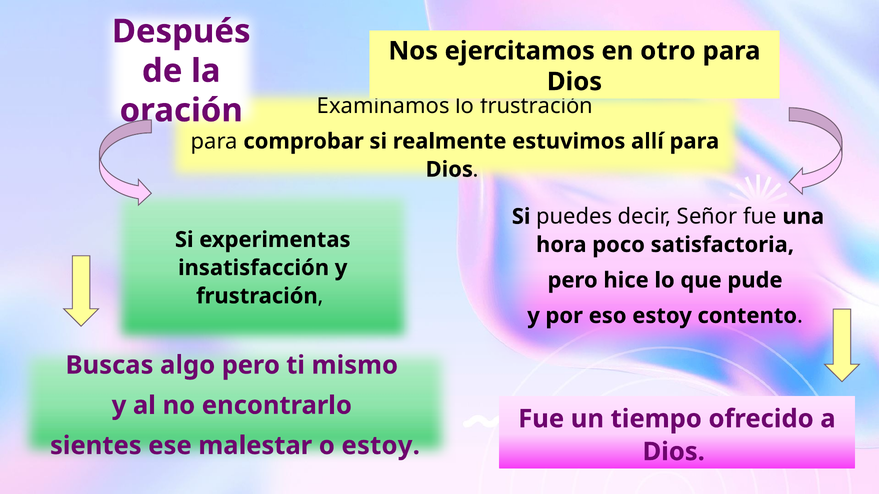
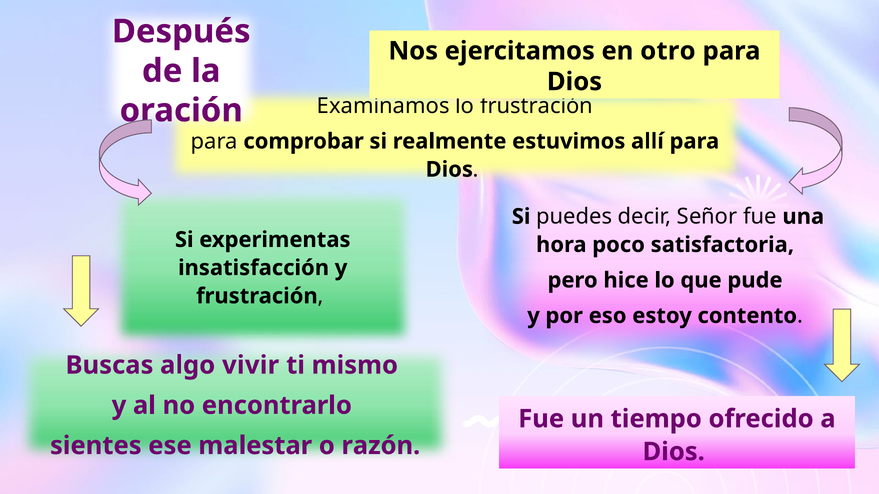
algo pero: pero -> vivir (251, 365)
o estoy: estoy -> razón (381, 446)
